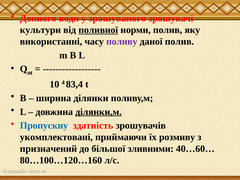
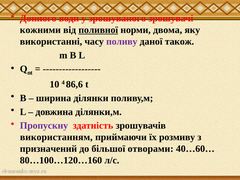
культури: культури -> кожними (40, 30)
норми полив: полив -> двома (168, 30)
даної полив: полив -> також (179, 42)
83,4: 83,4 -> 86,6 (74, 84)
ділянки,м underline: present -> none (98, 112)
Пропускну colour: blue -> purple (44, 126)
укомплектовані: укомплектовані -> використанням (56, 137)
зливними: зливними -> отворами (151, 149)
